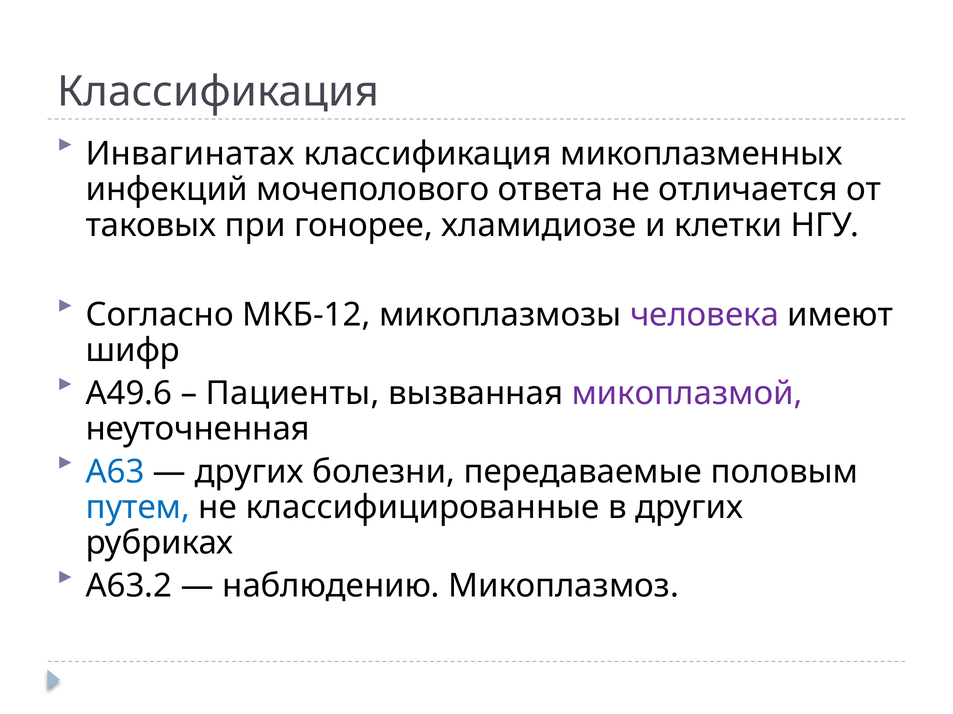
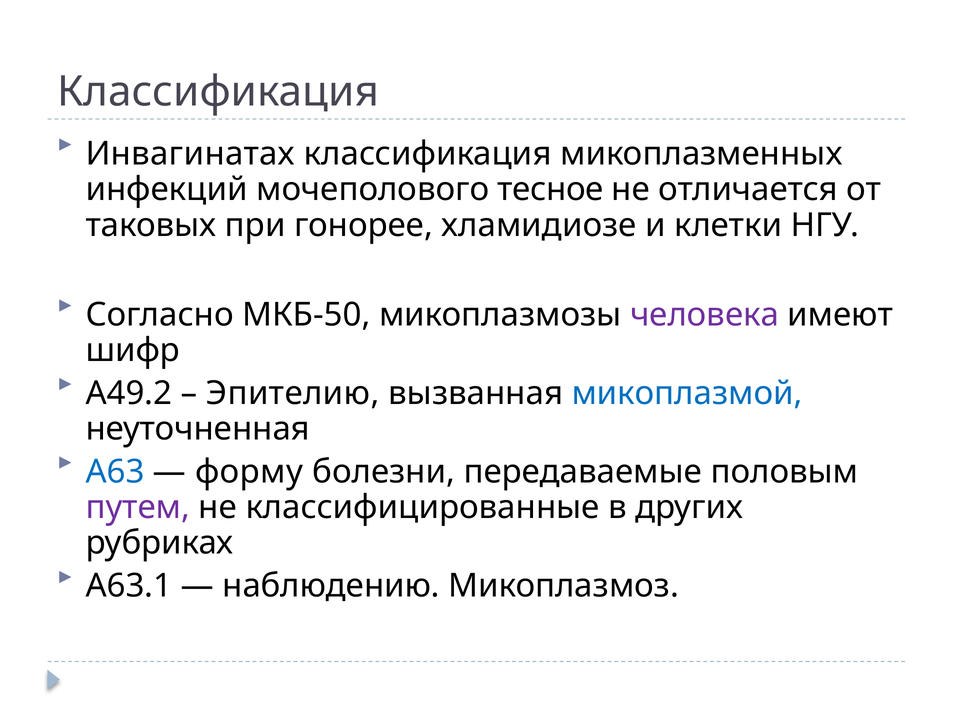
ответа: ответа -> тесное (550, 190)
МКБ-12: МКБ-12 -> МКБ-50 (306, 315)
А49.6: А49.6 -> А49.2 (129, 394)
Пациенты: Пациенты -> Эпителию (293, 394)
микоплазмой colour: purple -> blue (687, 394)
других: других -> форму (249, 472)
путем colour: blue -> purple (138, 508)
А63.2: А63.2 -> А63.1 (129, 586)
